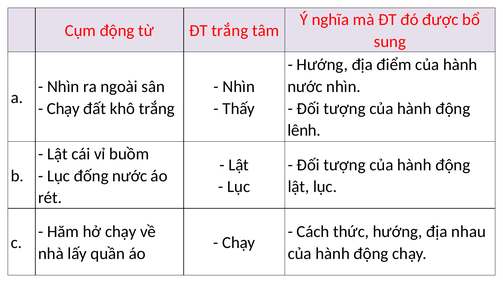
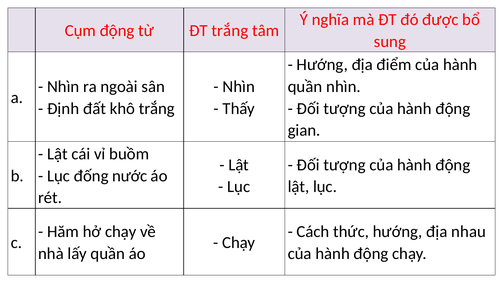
nước: nước -> quần (305, 87)
Chạy: Chạy -> Định (63, 108)
lênh: lênh -> gian (304, 130)
